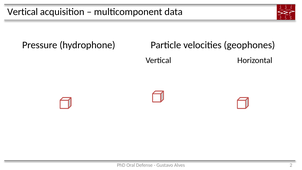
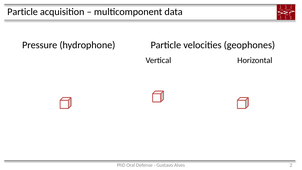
Vertical: Vertical -> Particle (23, 12)
